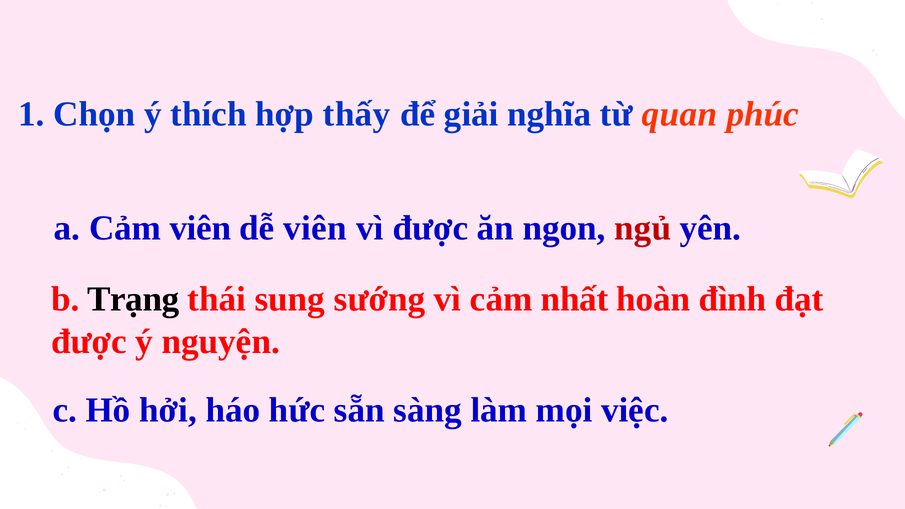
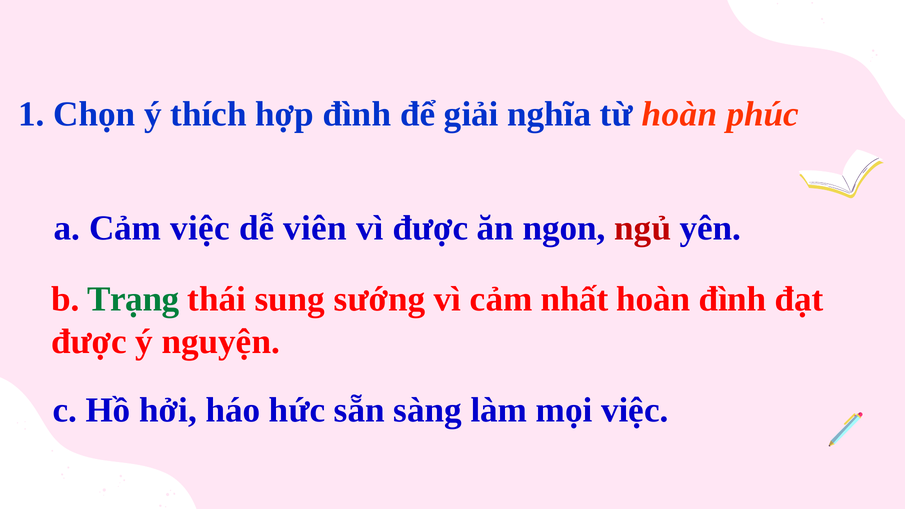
hợp thấy: thấy -> đình (357, 114)
từ quan: quan -> hoàn (680, 114)
Cảm viên: viên -> việc (200, 228)
Trạng colour: black -> green (133, 299)
